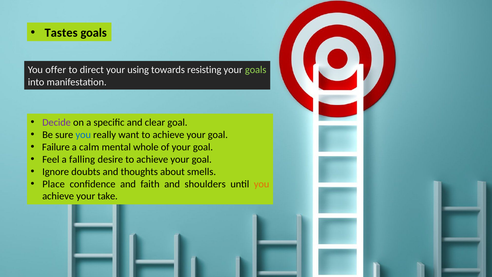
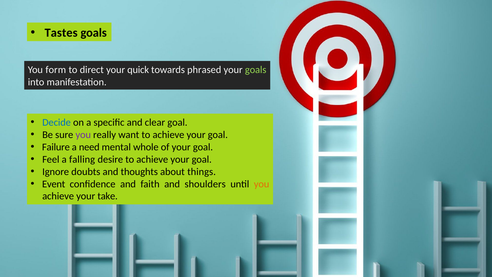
offer: offer -> form (56, 70)
using: using -> quick (138, 70)
resisting: resisting -> phrased (204, 70)
Decide colour: purple -> blue (57, 122)
you colour: blue -> purple (83, 135)
calm: calm -> need (89, 147)
smells: smells -> things (202, 171)
Place: Place -> Event (54, 184)
